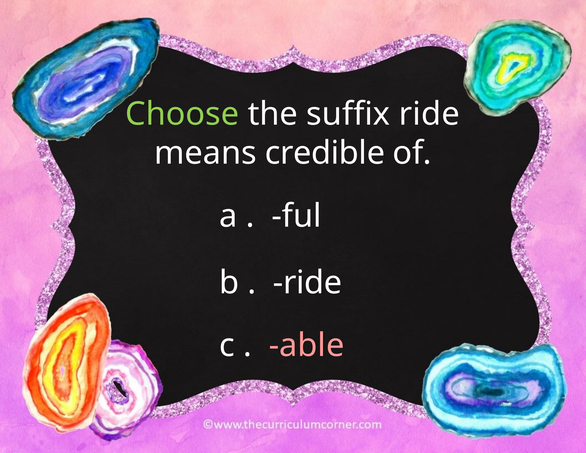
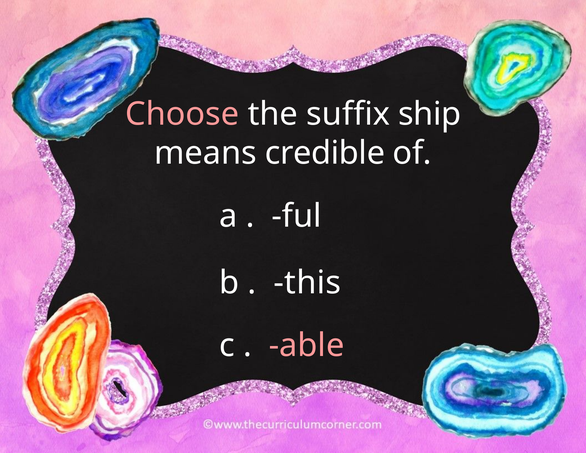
Choose colour: light green -> pink (182, 114)
suffix ride: ride -> ship (430, 114)
ride: ride -> this (307, 283)
